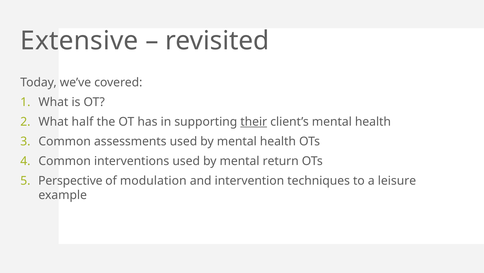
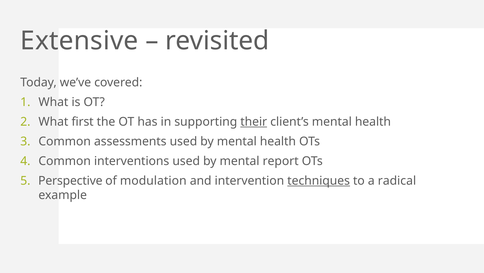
half: half -> first (83, 122)
return: return -> report (281, 161)
techniques underline: none -> present (319, 180)
leisure: leisure -> radical (397, 180)
